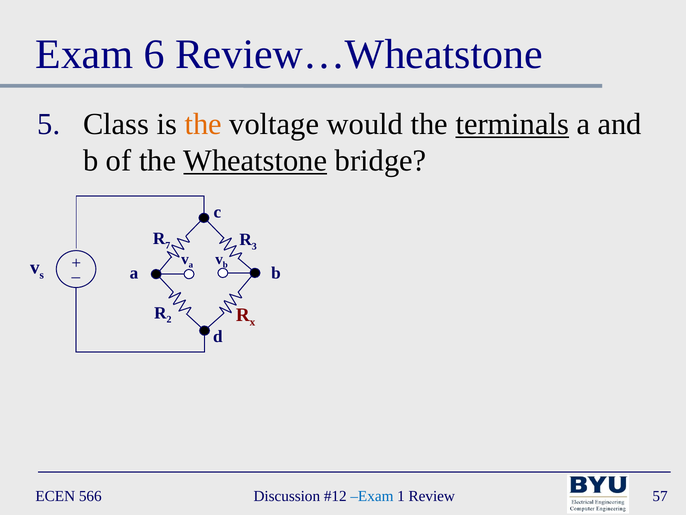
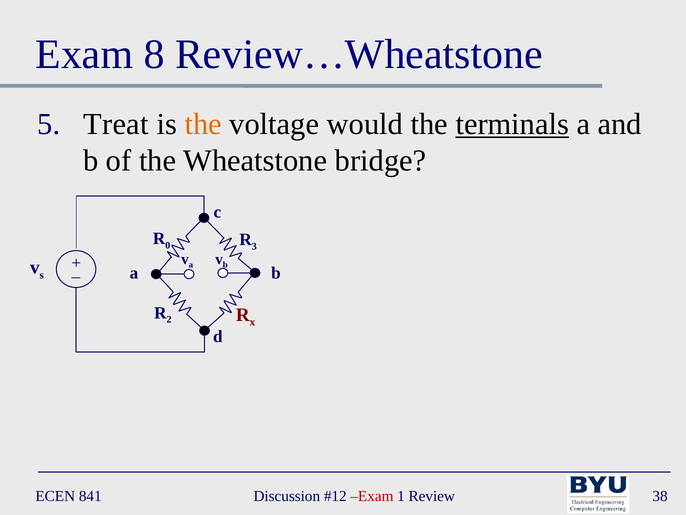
6: 6 -> 8 (154, 54)
Class: Class -> Treat (116, 124)
Wheatstone underline: present -> none (255, 161)
7: 7 -> 0 (168, 245)
566: 566 -> 841 (90, 496)
Exam colour: blue -> red (372, 496)
57: 57 -> 38 (660, 496)
